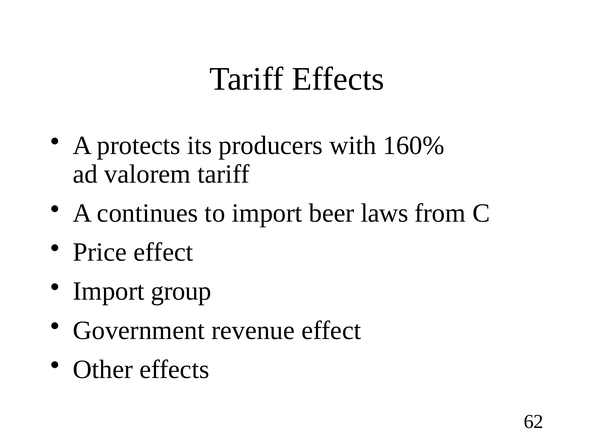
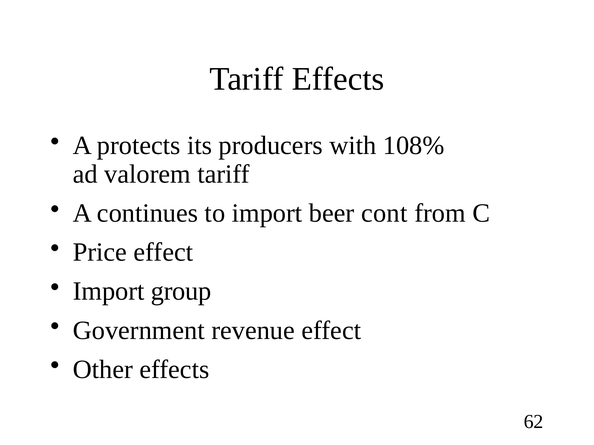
160%: 160% -> 108% (414, 146)
laws: laws -> cont (384, 213)
